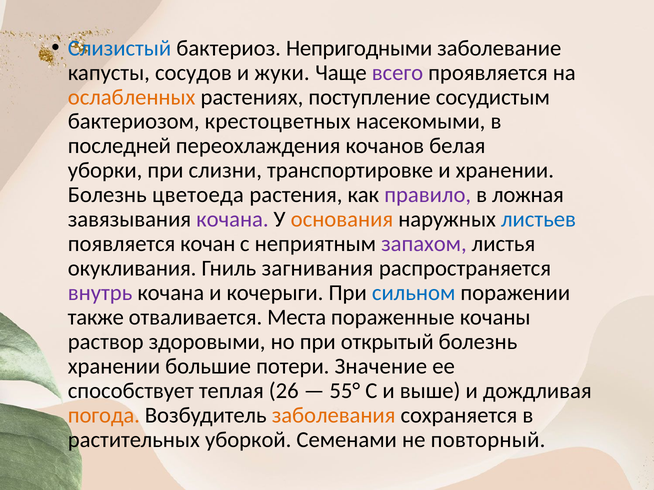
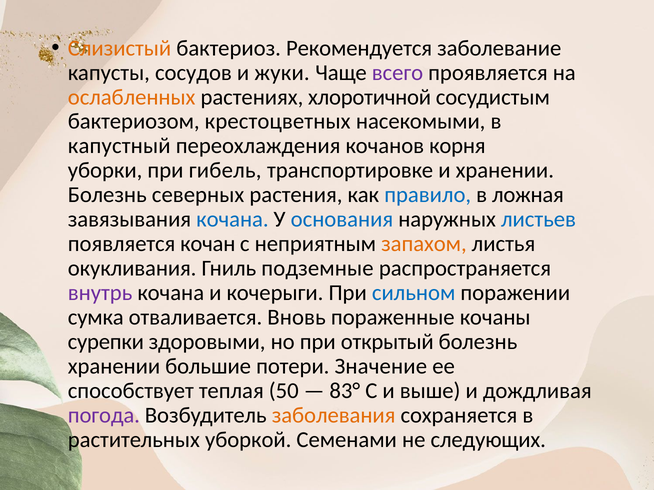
Слизистый colour: blue -> orange (120, 48)
Непригодными: Непригодными -> Рекомендуется (359, 48)
поступление: поступление -> хлоротичной (370, 97)
последней: последней -> капустный (119, 146)
белая: белая -> корня (457, 146)
слизни: слизни -> гибель (225, 171)
цветоеда: цветоеда -> северных (198, 195)
правило colour: purple -> blue (428, 195)
кочана colour: purple -> blue (232, 220)
основания colour: orange -> blue (342, 220)
запахом colour: purple -> orange (424, 244)
загнивания: загнивания -> подземные (318, 269)
также: также -> сумка (96, 318)
Места: Места -> Вновь (297, 318)
раствор: раствор -> сурепки (106, 342)
26: 26 -> 50 (284, 391)
55°: 55° -> 83° (345, 391)
погода colour: orange -> purple (104, 416)
повторный: повторный -> следующих (488, 440)
